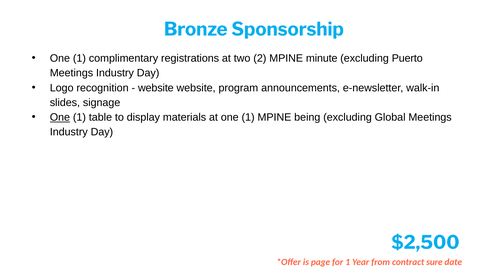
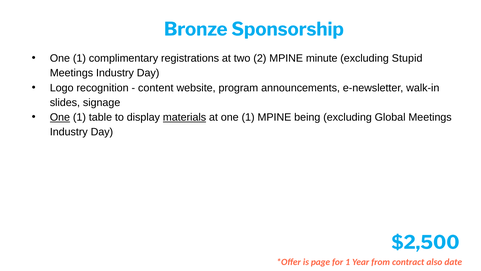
Puerto: Puerto -> Stupid (407, 58)
website: website -> content (156, 88)
materials underline: none -> present (185, 117)
sure: sure -> also (434, 262)
